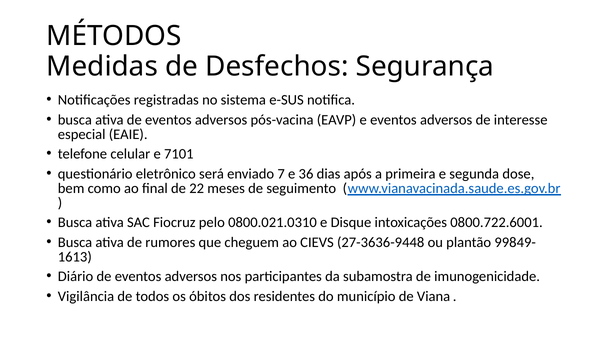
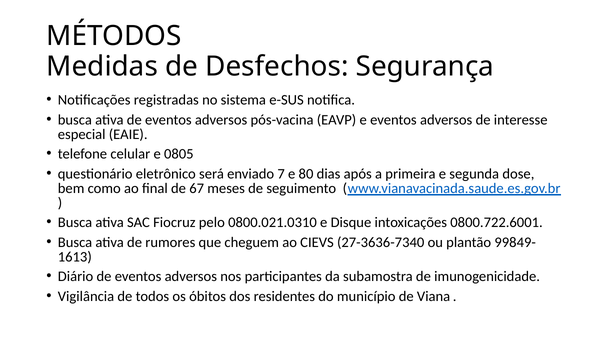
7101: 7101 -> 0805 (179, 154)
36: 36 -> 80 (306, 174)
22: 22 -> 67 (197, 188)
27-3636-9448: 27-3636-9448 -> 27-3636-7340 (381, 242)
